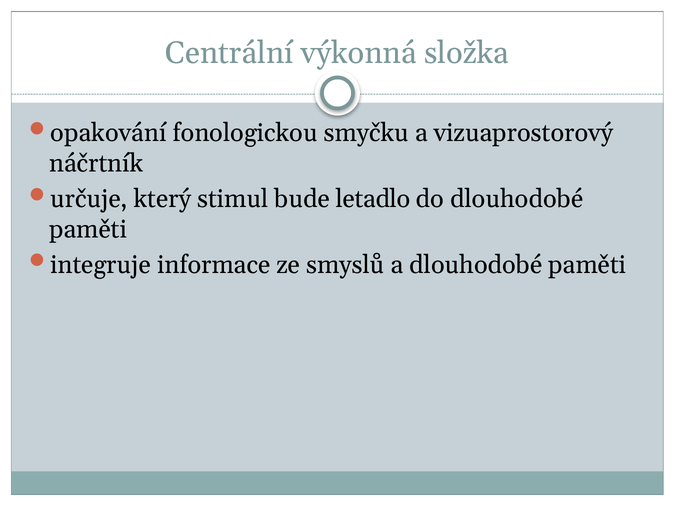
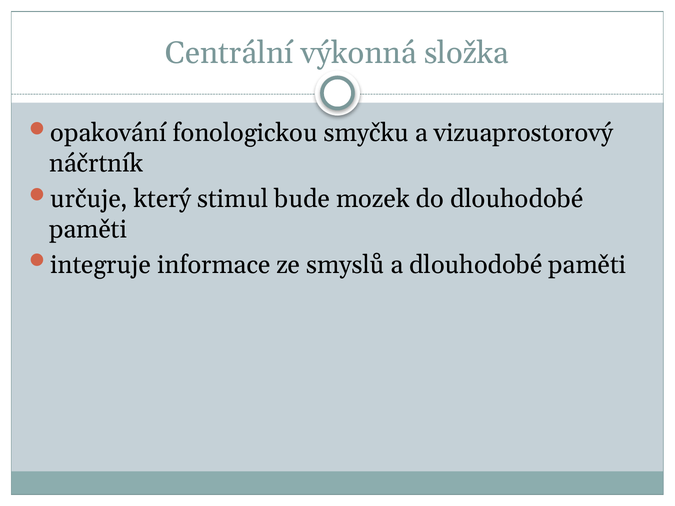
letadlo: letadlo -> mozek (373, 199)
